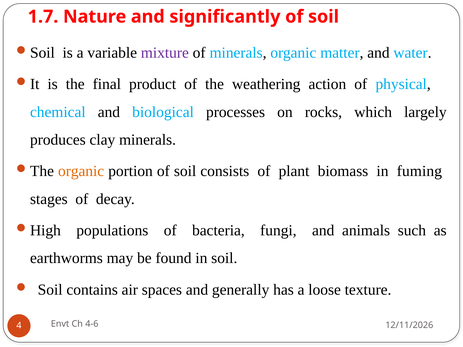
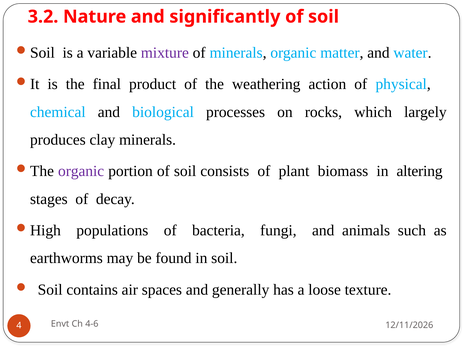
1.7: 1.7 -> 3.2 (43, 17)
organic colour: orange -> purple (81, 171)
fuming: fuming -> altering (420, 171)
